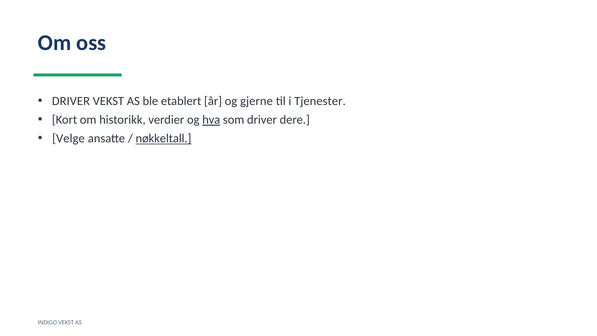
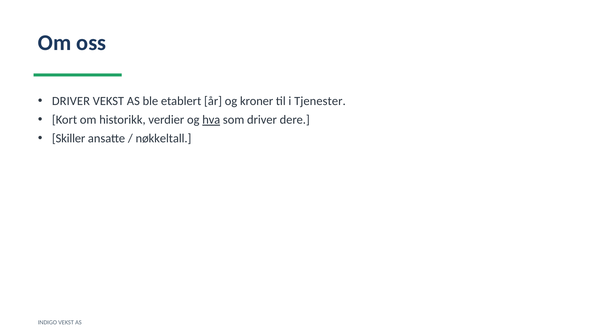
gjerne: gjerne -> kroner (257, 101)
Velge: Velge -> Skiller (69, 138)
nøkkeltall underline: present -> none (163, 138)
